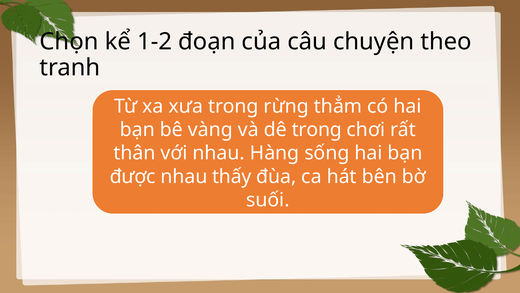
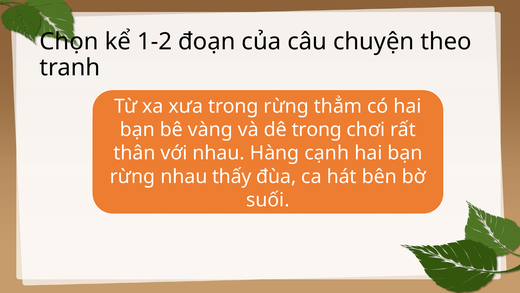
sống: sống -> cạnh (327, 153)
được: được -> rừng (133, 176)
